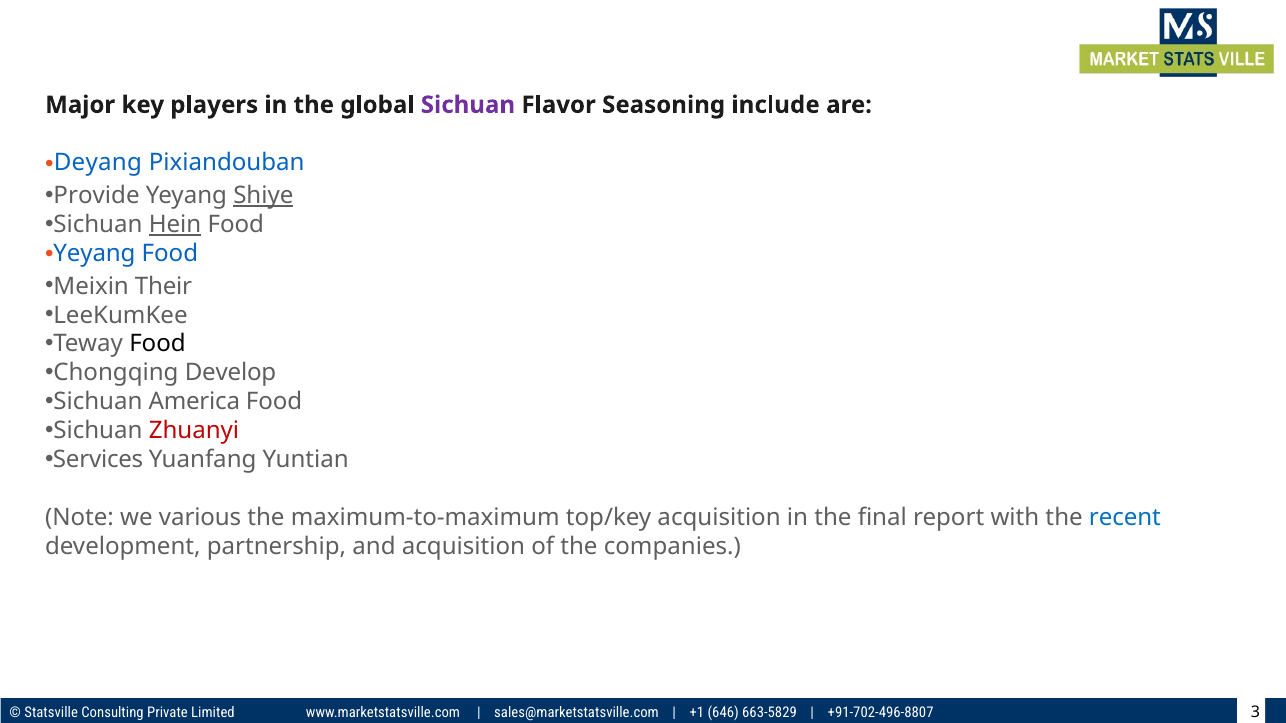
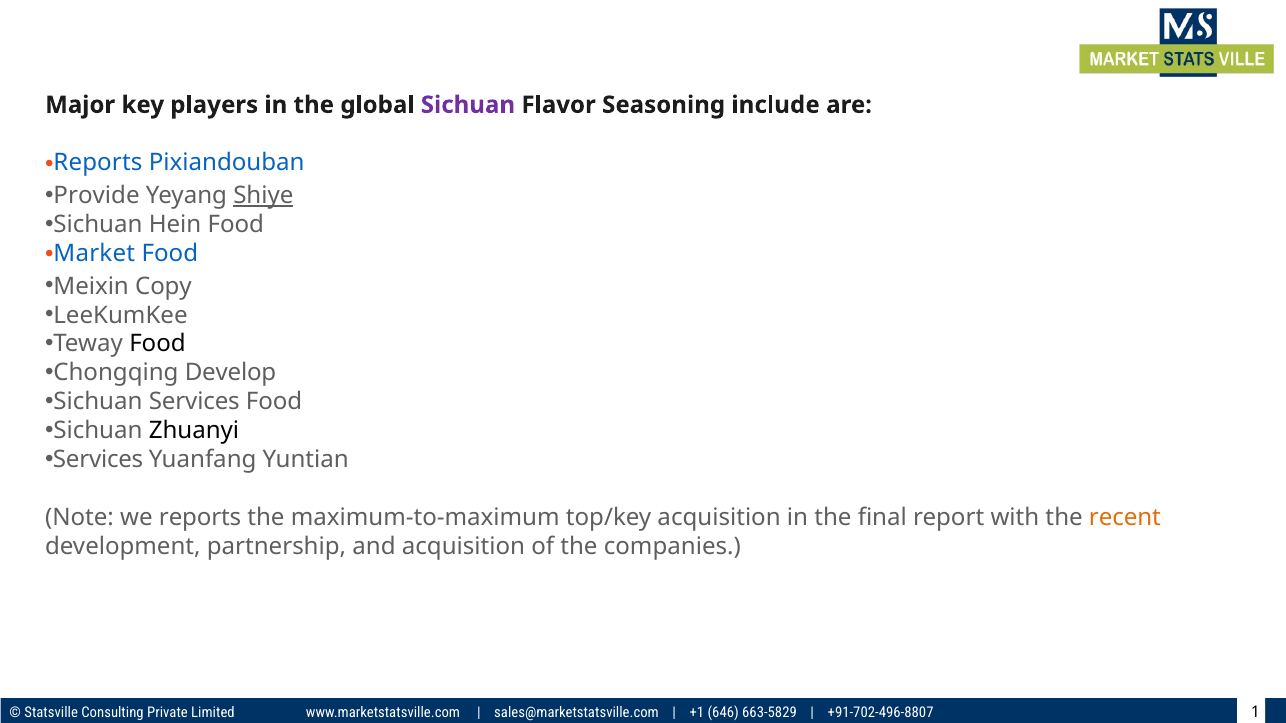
Deyang: Deyang -> Reports (98, 163)
Hein underline: present -> none (175, 225)
Yeyang: Yeyang -> Market (94, 253)
Their: Their -> Copy (163, 286)
Sichuan America: America -> Services (194, 402)
Zhuanyi colour: red -> black (194, 431)
we various: various -> reports (200, 518)
recent colour: blue -> orange (1125, 518)
3: 3 -> 1 (1255, 712)
